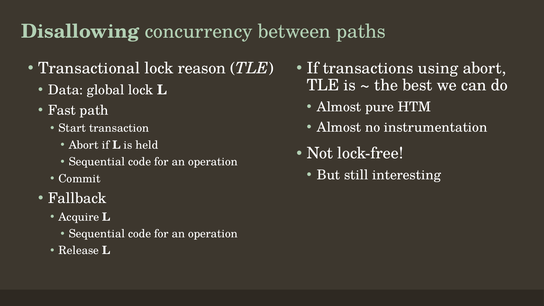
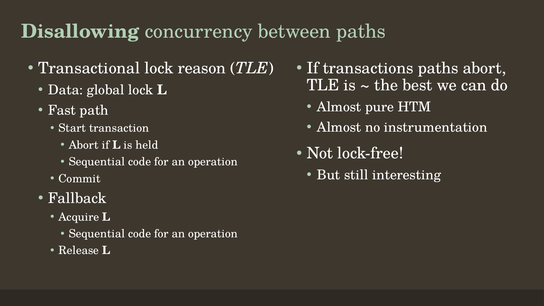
transactions using: using -> paths (438, 68)
